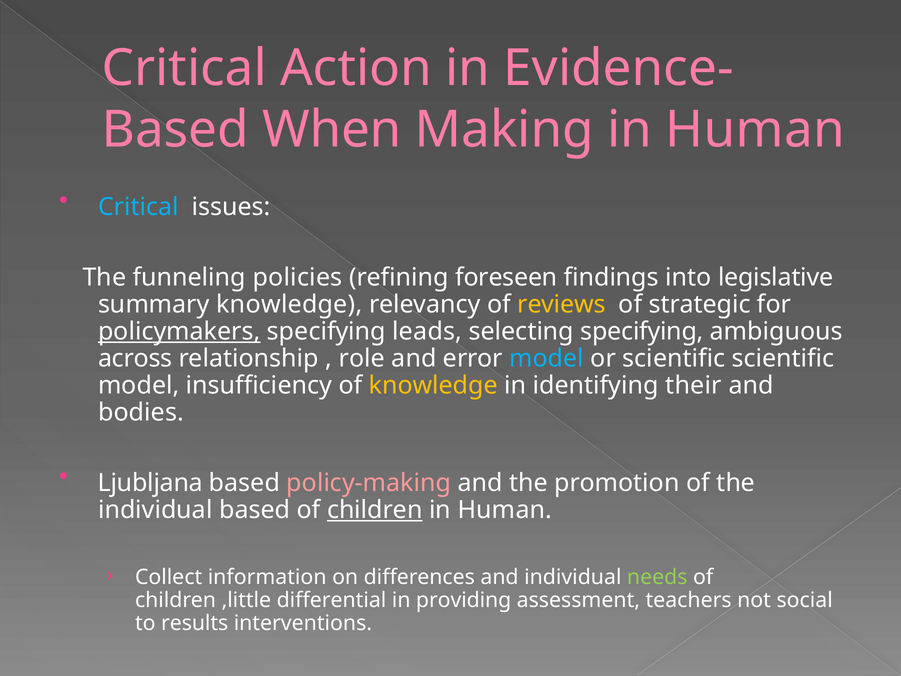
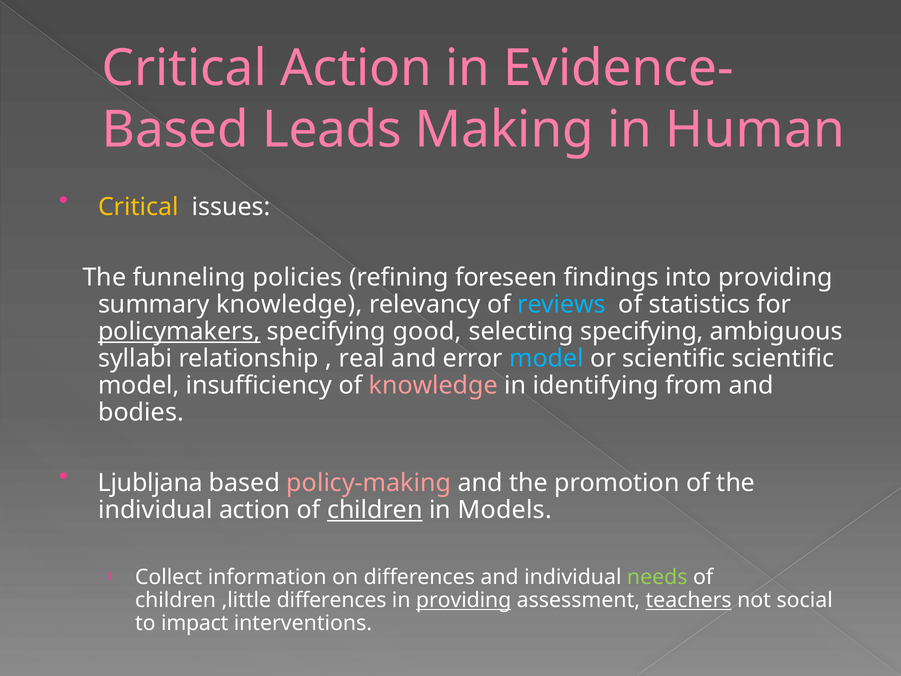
When: When -> Leads (332, 130)
Critical colour: light blue -> yellow (138, 207)
into legislative: legislative -> providing (775, 277)
reviews colour: yellow -> light blue (562, 304)
strategic: strategic -> statistics (700, 304)
leads: leads -> good (427, 331)
across: across -> syllabi (135, 358)
role: role -> real (362, 358)
knowledge colour: yellow -> pink (433, 385)
their: their -> from (694, 385)
individual based: based -> action (255, 510)
Human: Human -> Models (505, 510)
,little differential: differential -> differences (332, 600)
providing underline: none -> present (464, 600)
teachers underline: none -> present (689, 600)
results: results -> impact (195, 623)
